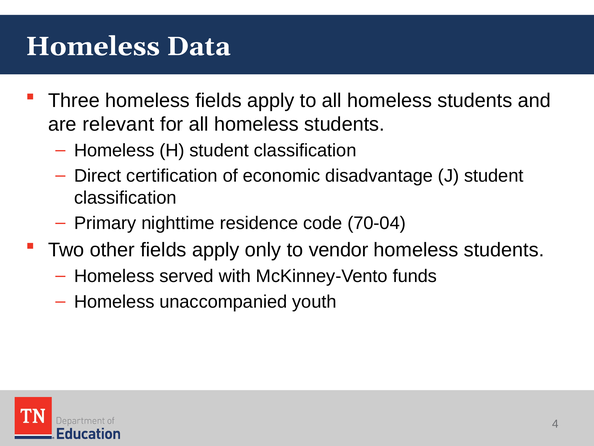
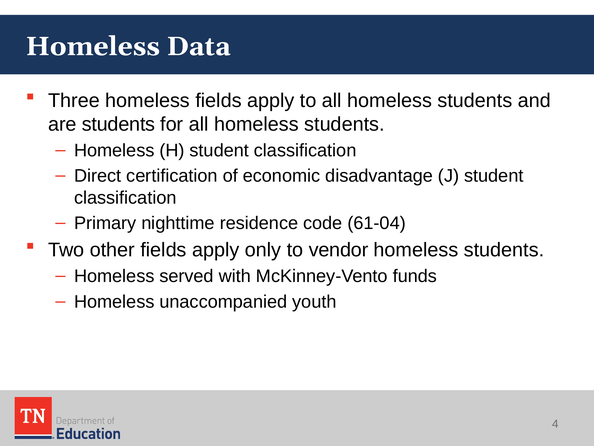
are relevant: relevant -> students (119, 124)
70-04: 70-04 -> 61-04 (377, 223)
